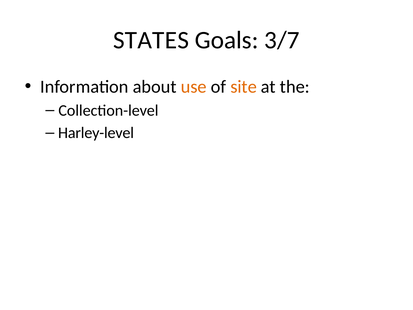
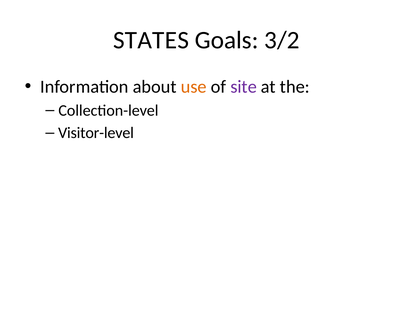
3/7: 3/7 -> 3/2 (282, 40)
site colour: orange -> purple (244, 87)
Harley-level: Harley-level -> Visitor-level (96, 133)
